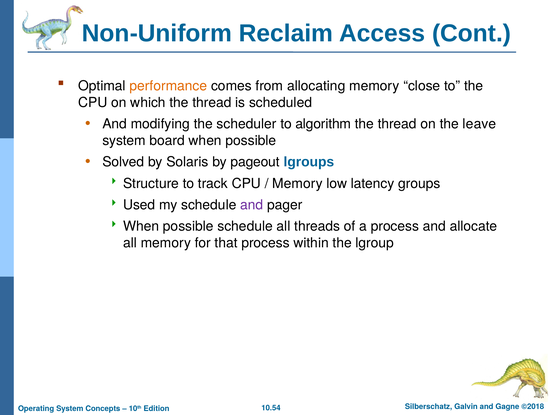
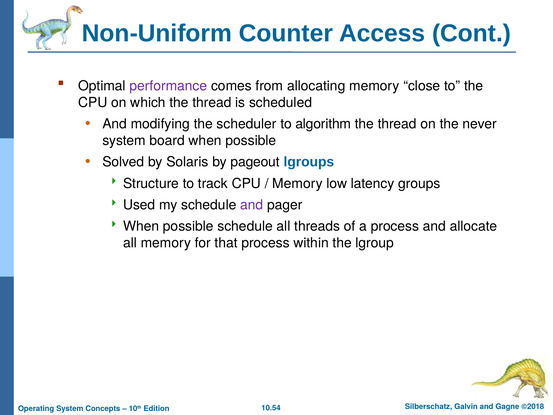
Reclaim: Reclaim -> Counter (286, 33)
performance colour: orange -> purple (168, 86)
leave: leave -> never (480, 124)
